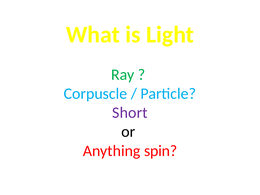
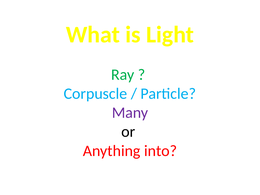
Short: Short -> Many (130, 113)
spin: spin -> into (161, 151)
